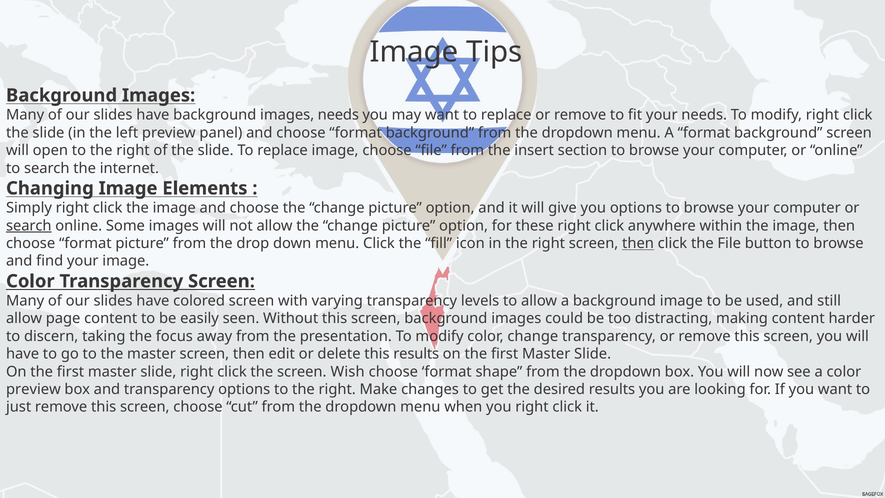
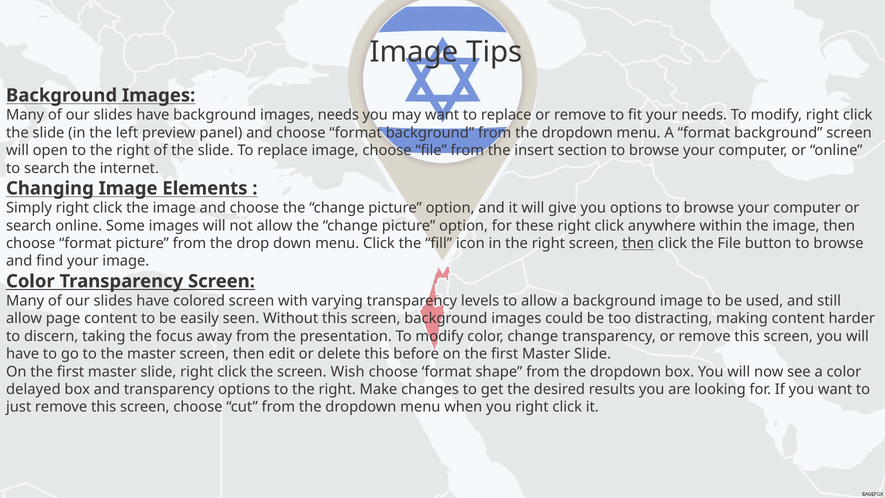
search underline: present -> none (29, 226)
this results: results -> before (416, 354)
preview: preview -> delayed (33, 389)
